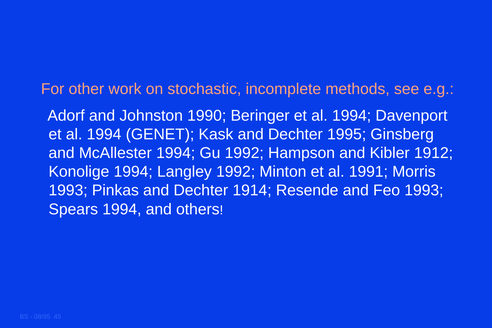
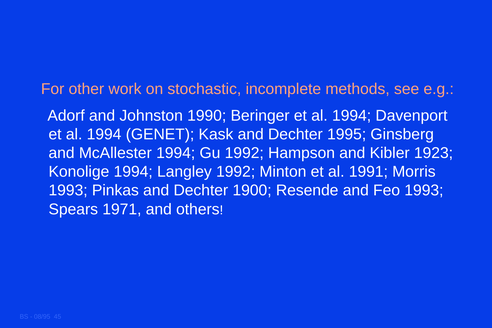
1912: 1912 -> 1923 (433, 153)
1914: 1914 -> 1900 (252, 191)
Spears 1994: 1994 -> 1971 (122, 209)
